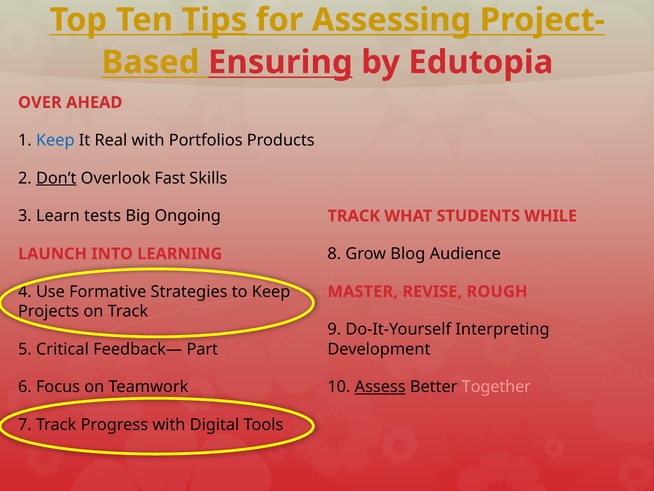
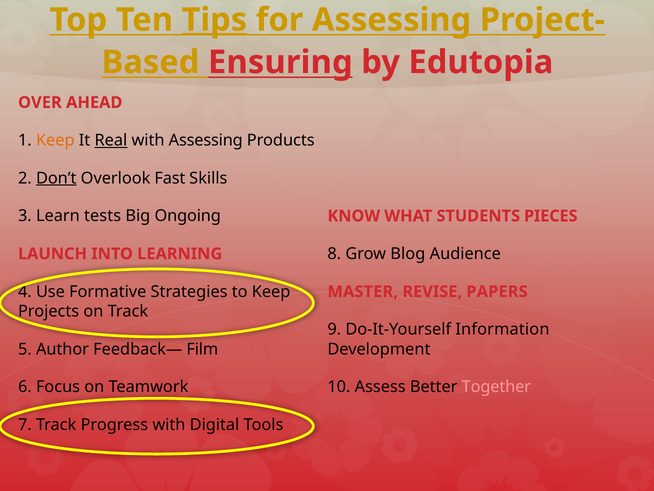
Keep colour: blue -> orange (55, 140)
Real underline: none -> present (111, 140)
with Portfolios: Portfolios -> Assessing (206, 140)
TRACK: TRACK -> KNOW (354, 216)
WHILE: WHILE -> PIECES (551, 216)
ROUGH: ROUGH -> PAPERS (497, 291)
Interpreting: Interpreting -> Information (502, 329)
Critical: Critical -> Author (62, 349)
Part: Part -> Film (202, 349)
Assess underline: present -> none (380, 387)
